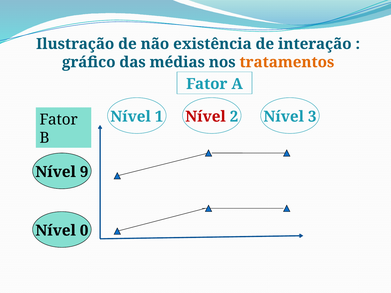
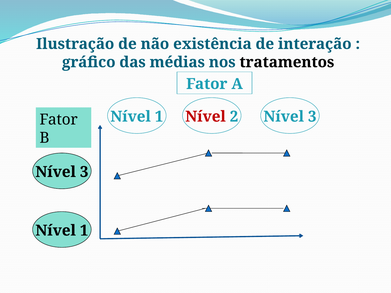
tratamentos colour: orange -> black (287, 62)
9: 9 -> 3 (84, 172)
0: 0 -> 1 (84, 231)
